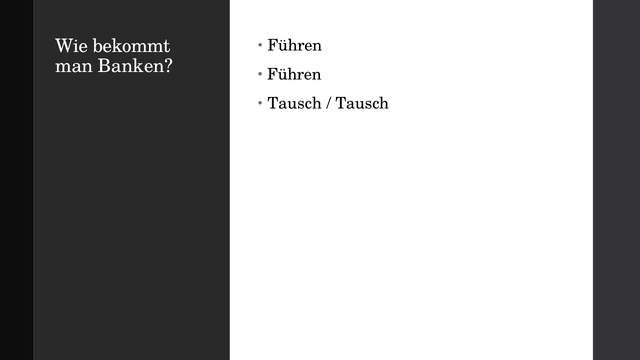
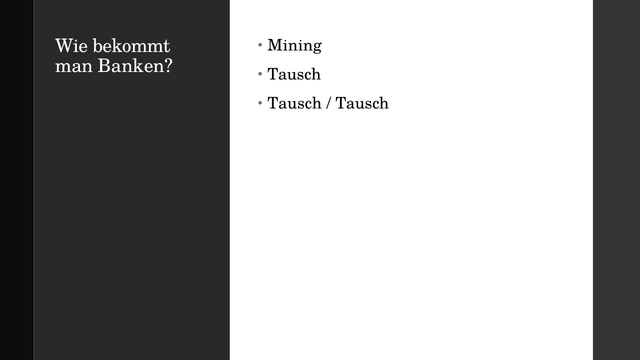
Führen: Führen -> Mining (295, 45)
Führen: Führen -> Tausch (294, 74)
